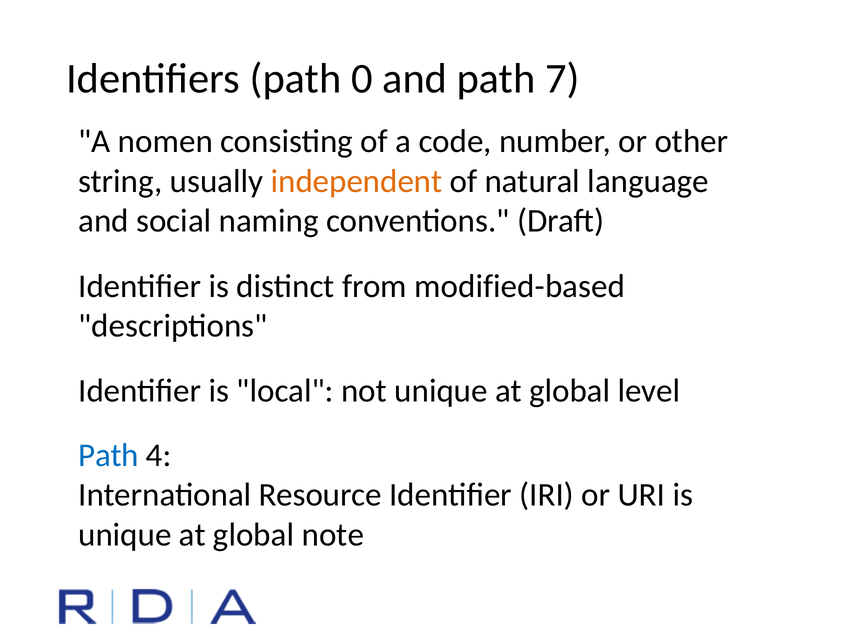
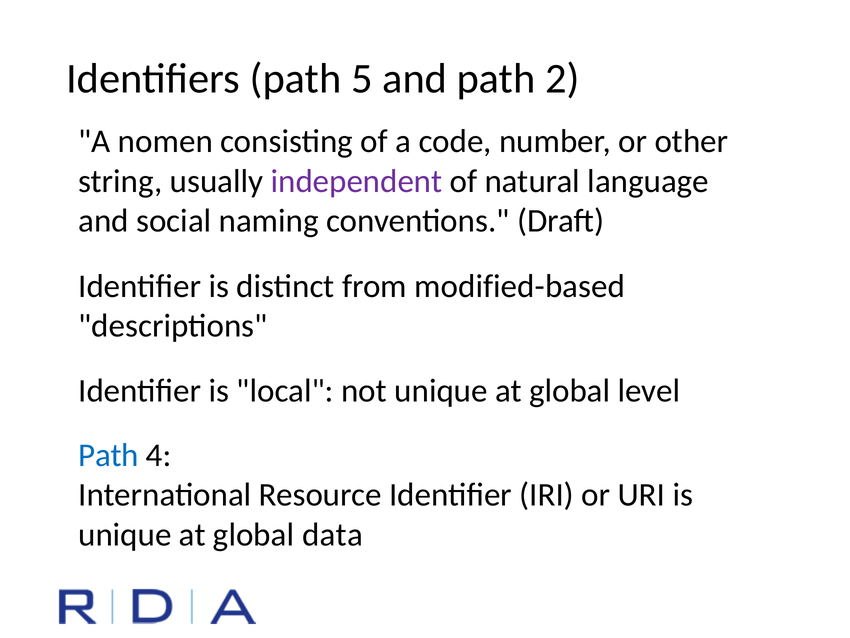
0: 0 -> 5 (362, 79)
7: 7 -> 2 (562, 79)
independent colour: orange -> purple (356, 181)
note: note -> data (333, 534)
